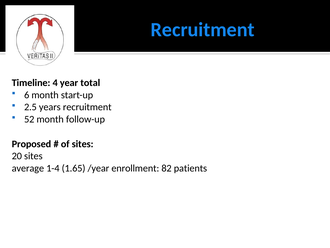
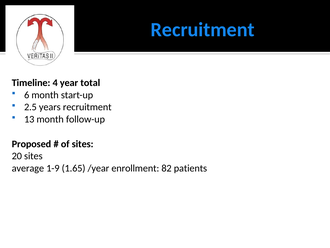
52: 52 -> 13 (29, 119)
1-4: 1-4 -> 1-9 (53, 168)
